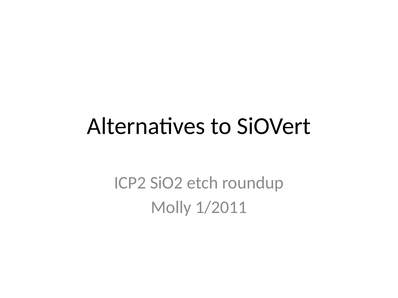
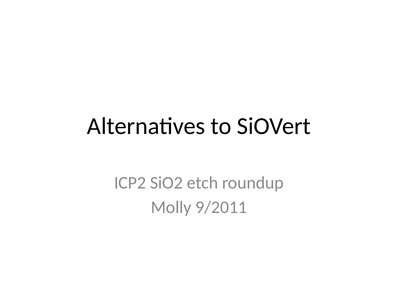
1/2011: 1/2011 -> 9/2011 (221, 208)
